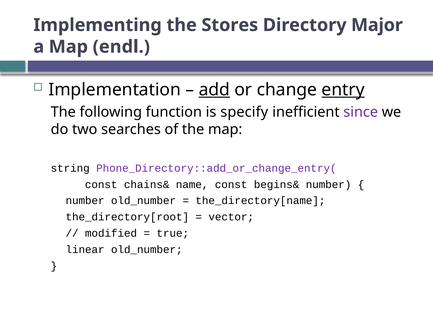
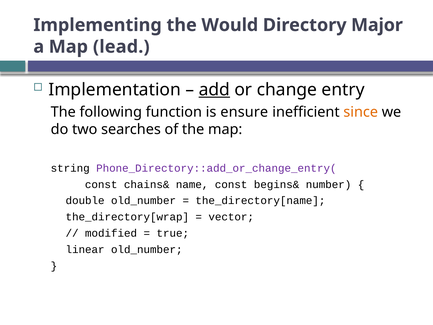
Stores: Stores -> Would (230, 25)
endl: endl -> lead (121, 47)
entry underline: present -> none (343, 90)
specify: specify -> ensure (244, 112)
since colour: purple -> orange (361, 112)
number: number -> double (85, 201)
the_directory[root: the_directory[root -> the_directory[wrap (127, 217)
